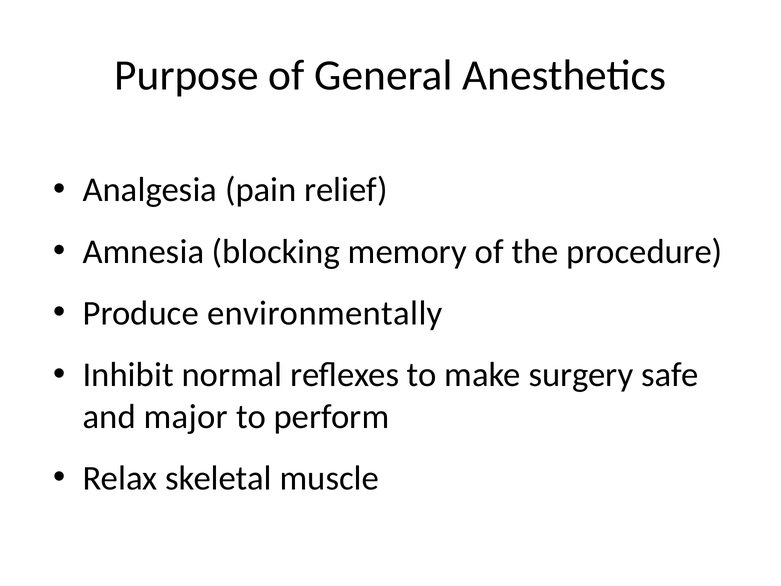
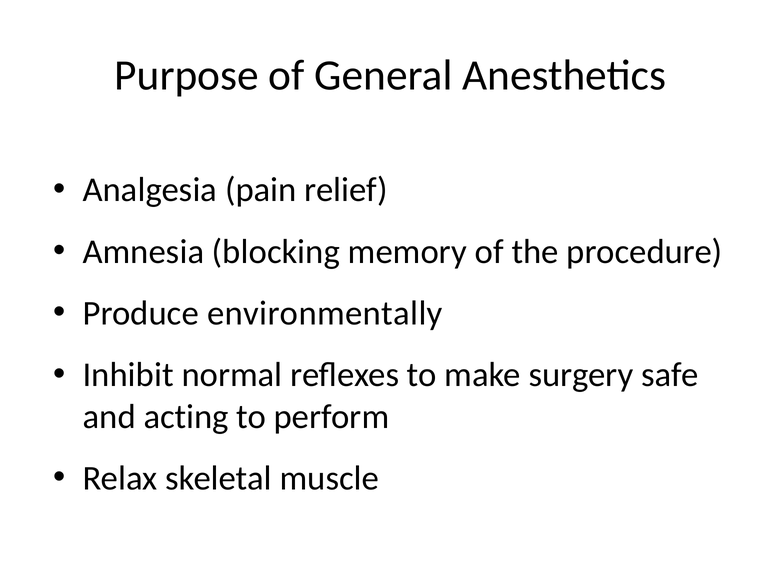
major: major -> acting (186, 416)
